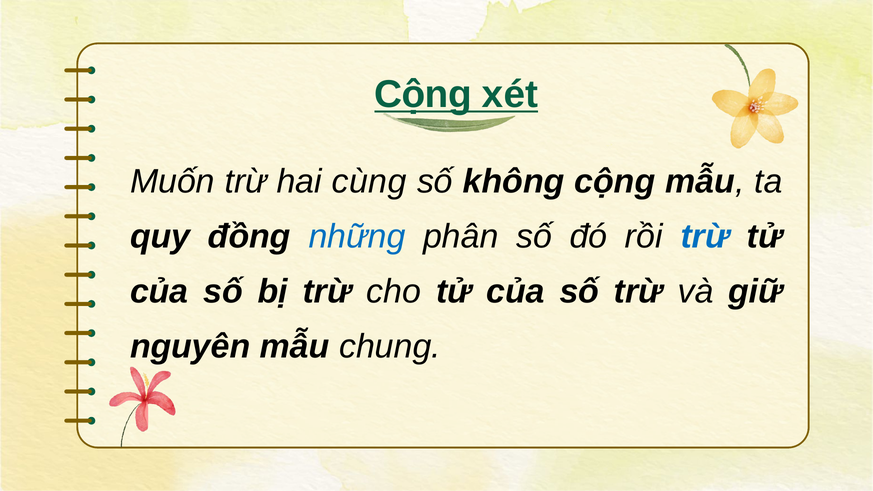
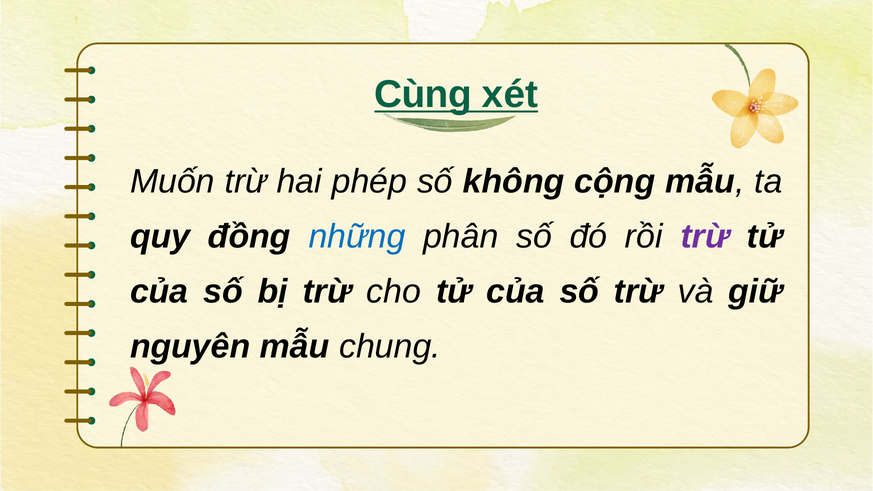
Cộng: Cộng -> Cùng (423, 95)
cùng: cùng -> phép (369, 181)
trừ colour: blue -> purple (705, 236)
